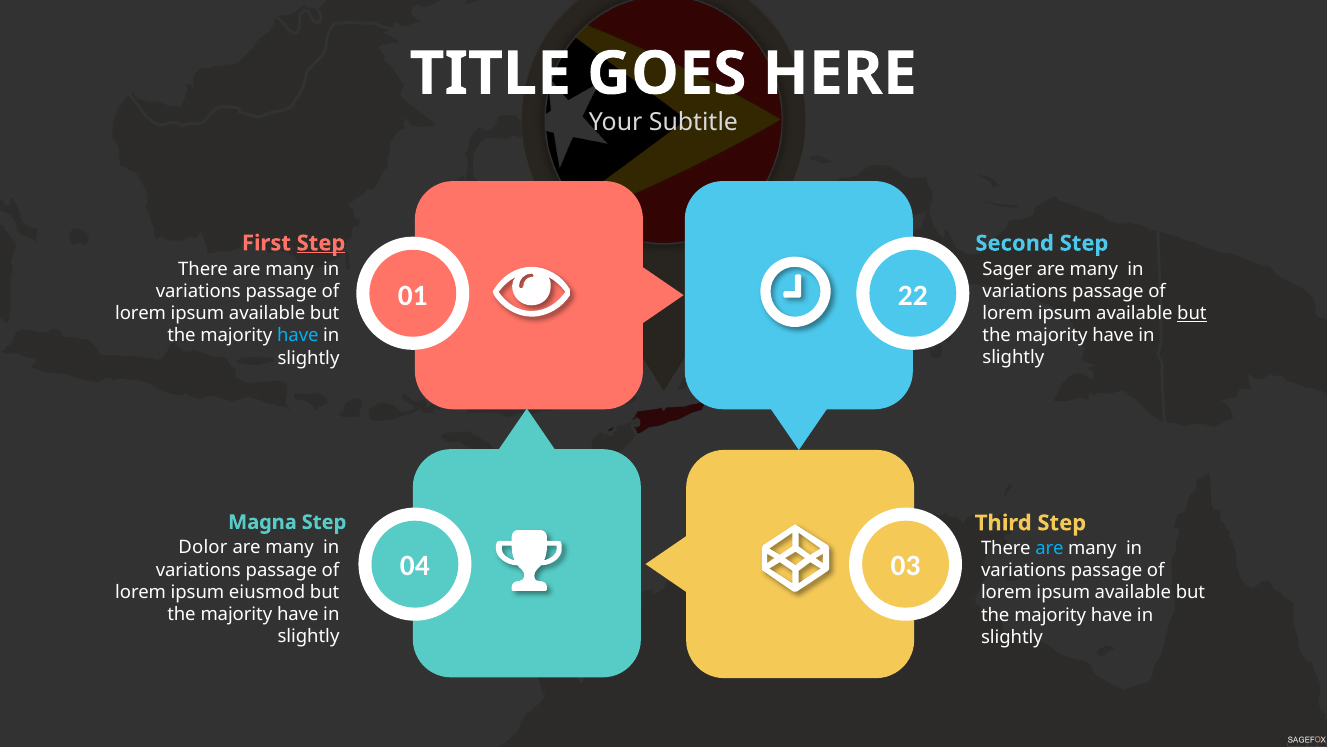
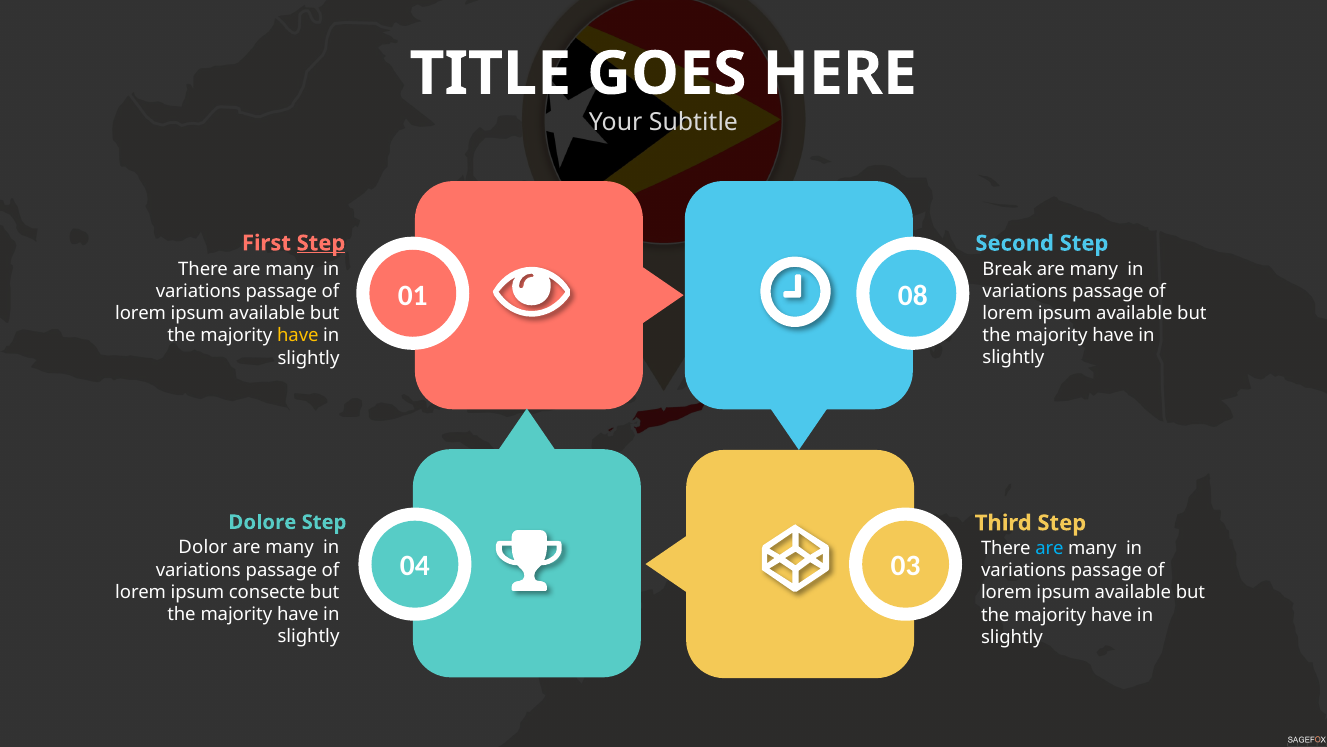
Sager: Sager -> Break (1007, 269)
22: 22 -> 08 (913, 295)
but underline: present -> none (1192, 313)
have colour: light blue -> yellow (298, 336)
Magna: Magna -> Dolore (262, 522)
eiusmod: eiusmod -> consecte (267, 592)
